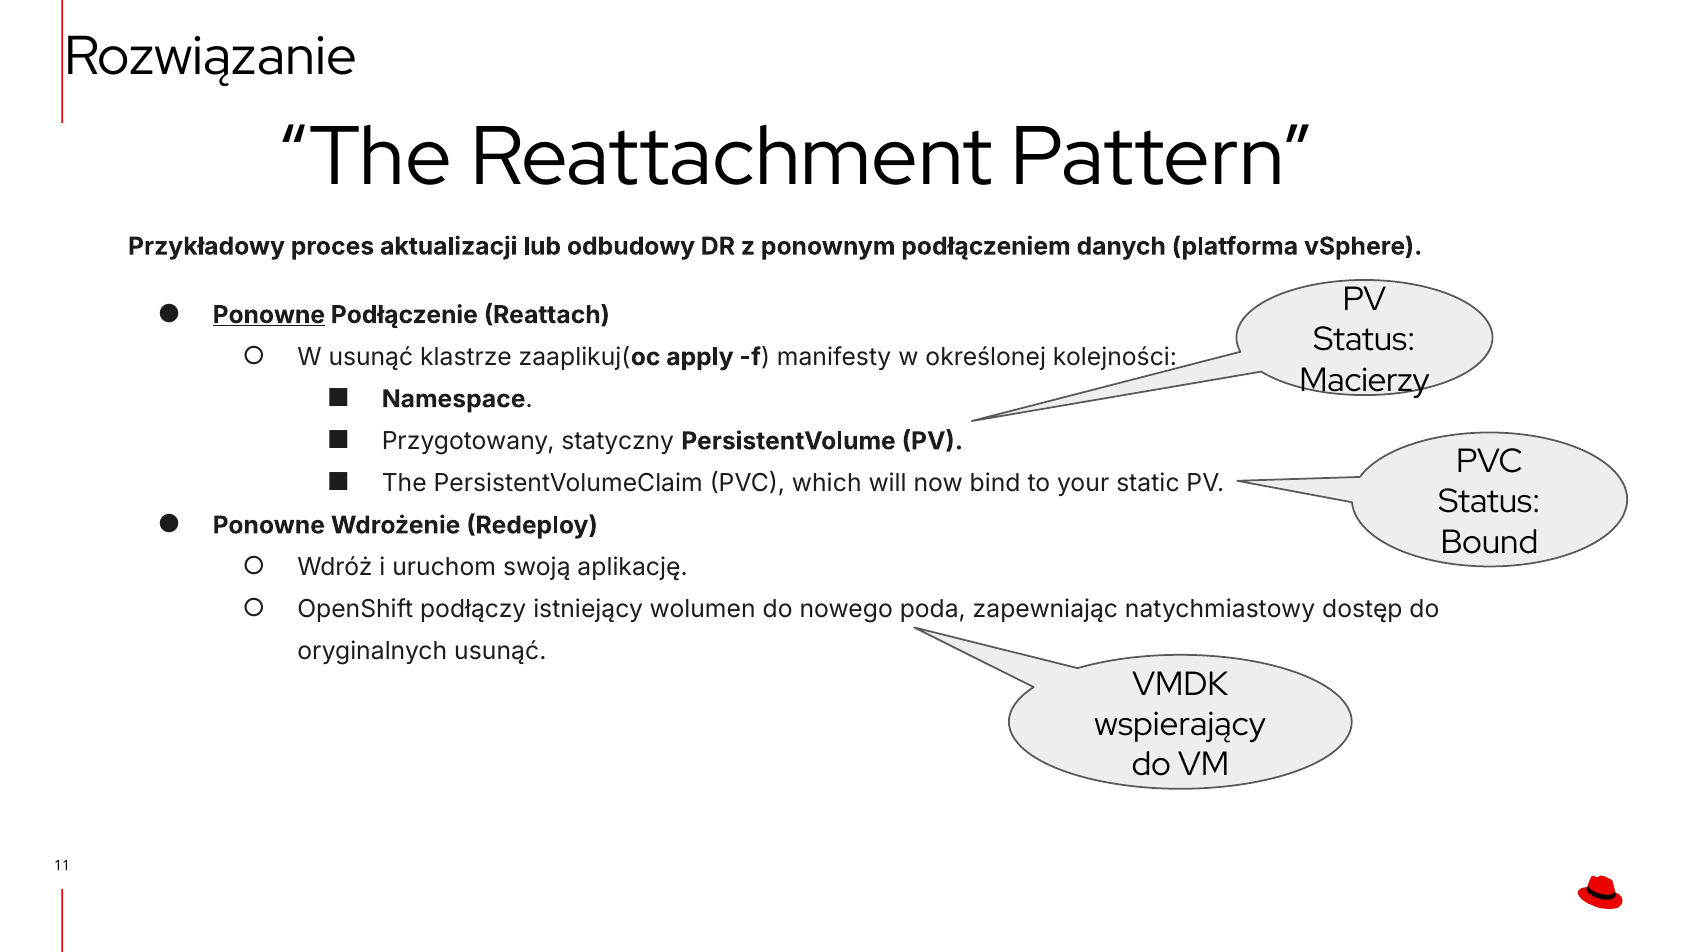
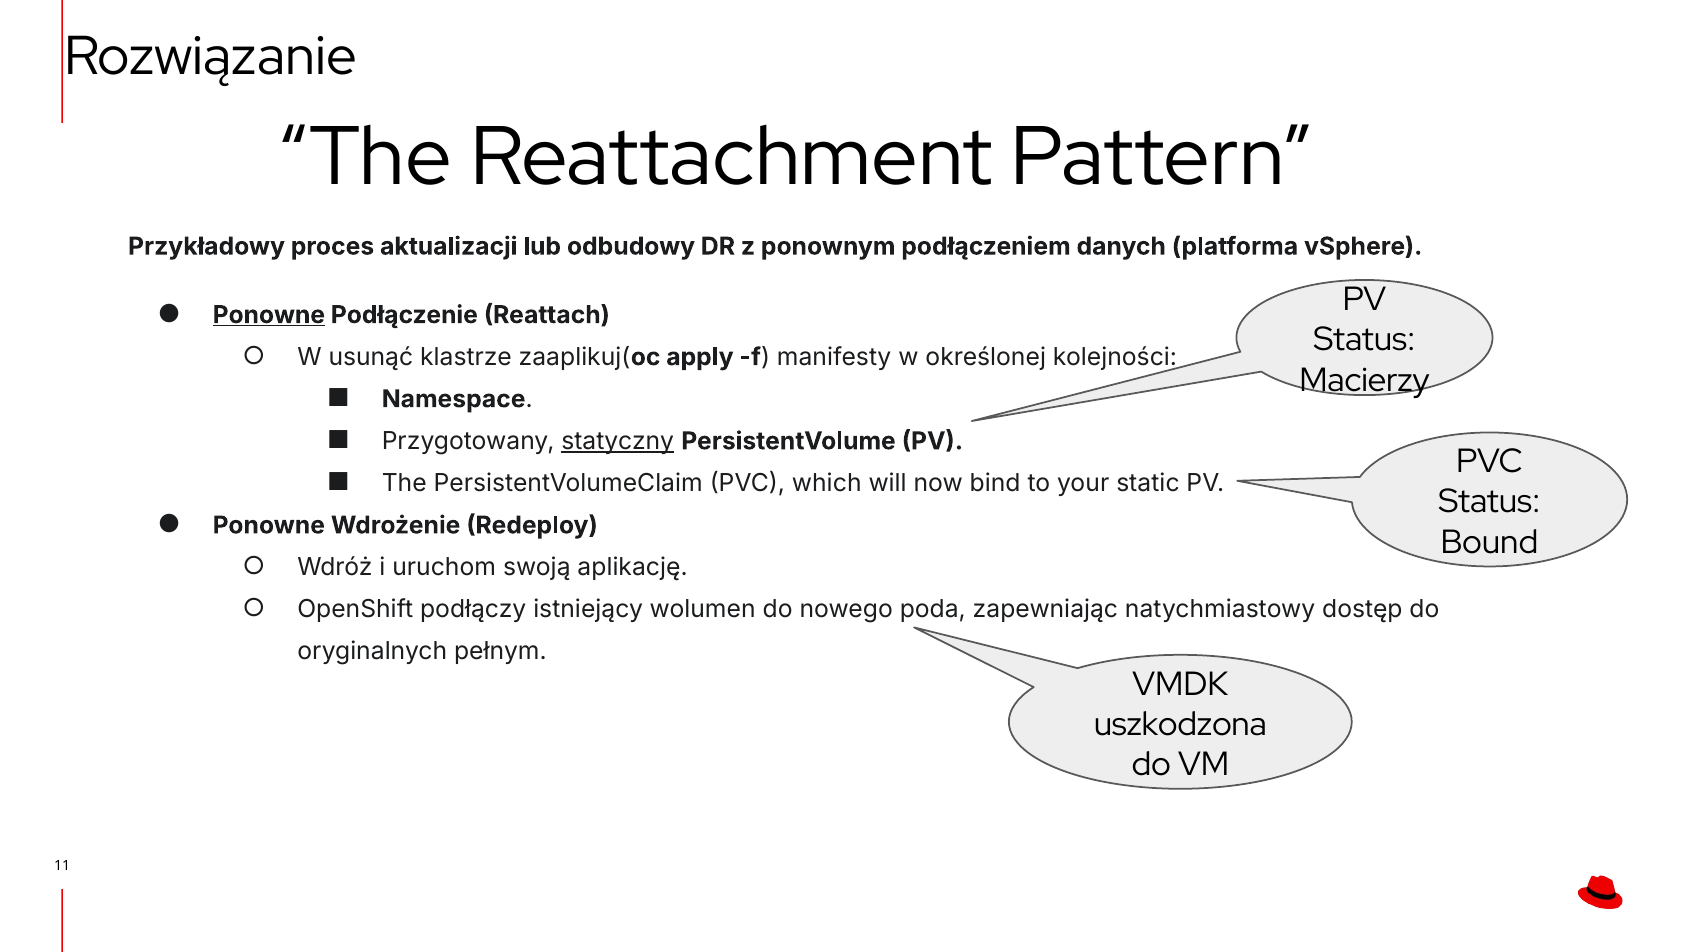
statyczny underline: none -> present (618, 441)
oryginalnych usunąć: usunąć -> pełnym (500, 651)
wspierający: wspierający -> uszkodzona (1180, 724)
